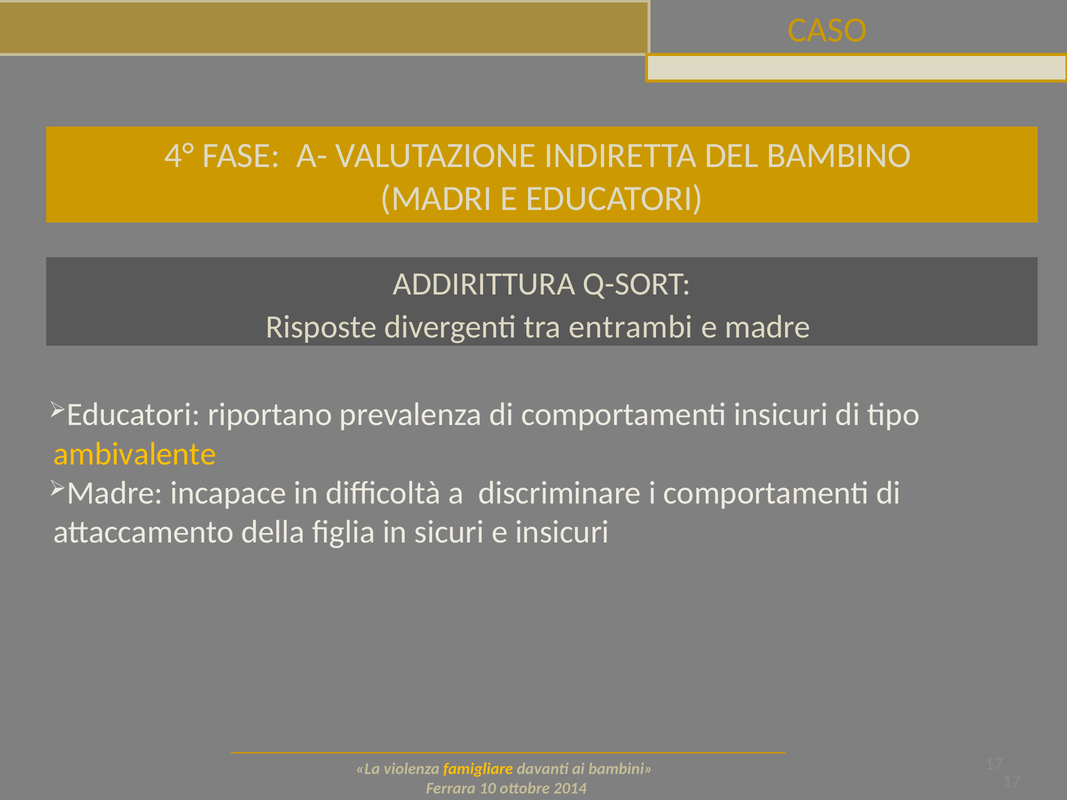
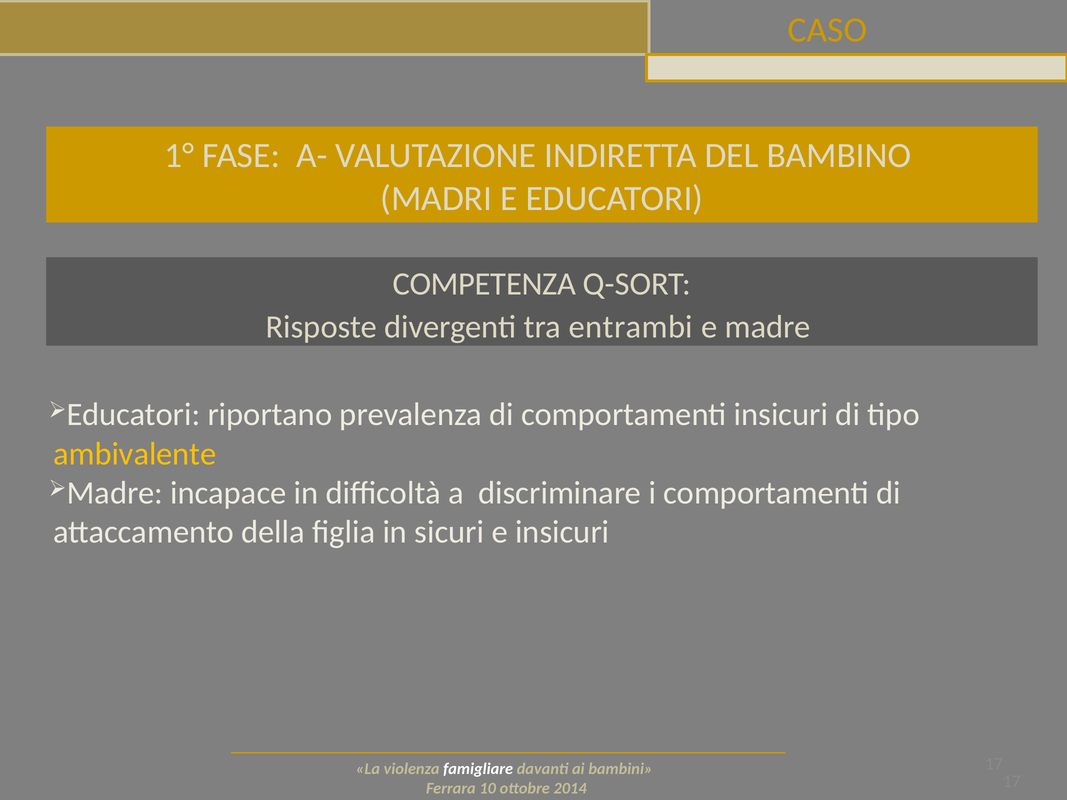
4°: 4° -> 1° (179, 156)
ADDIRITTURA: ADDIRITTURA -> COMPETENZA (484, 284)
famigliare colour: yellow -> white (478, 769)
